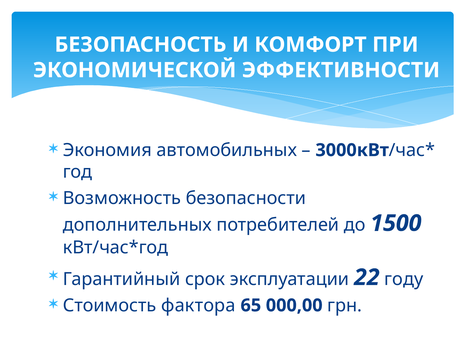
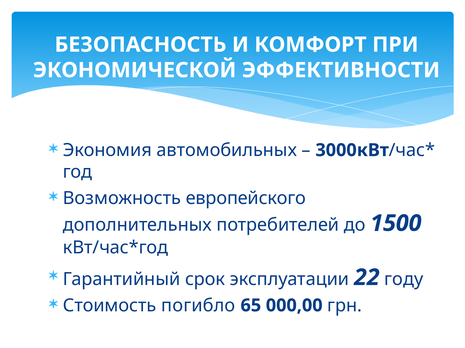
безопасности: безопасности -> европейского (246, 199)
фактора: фактора -> погибло (198, 306)
